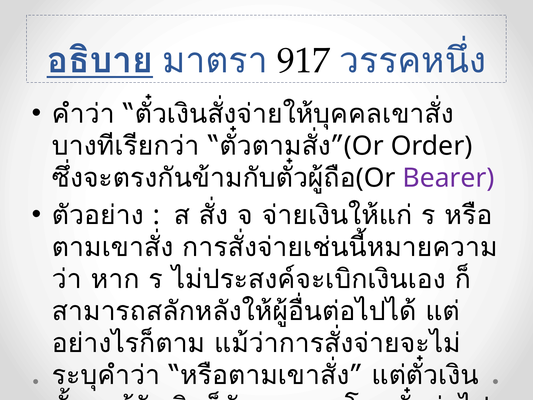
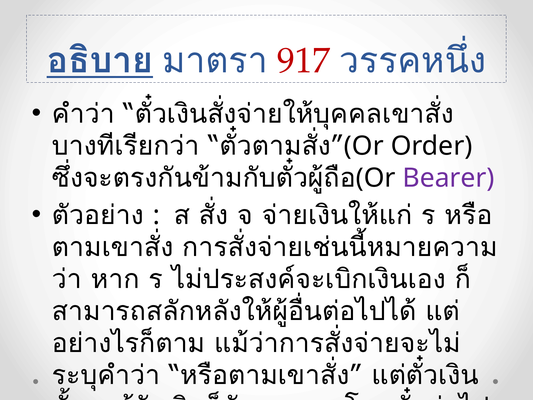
917 colour: black -> red (304, 61)
